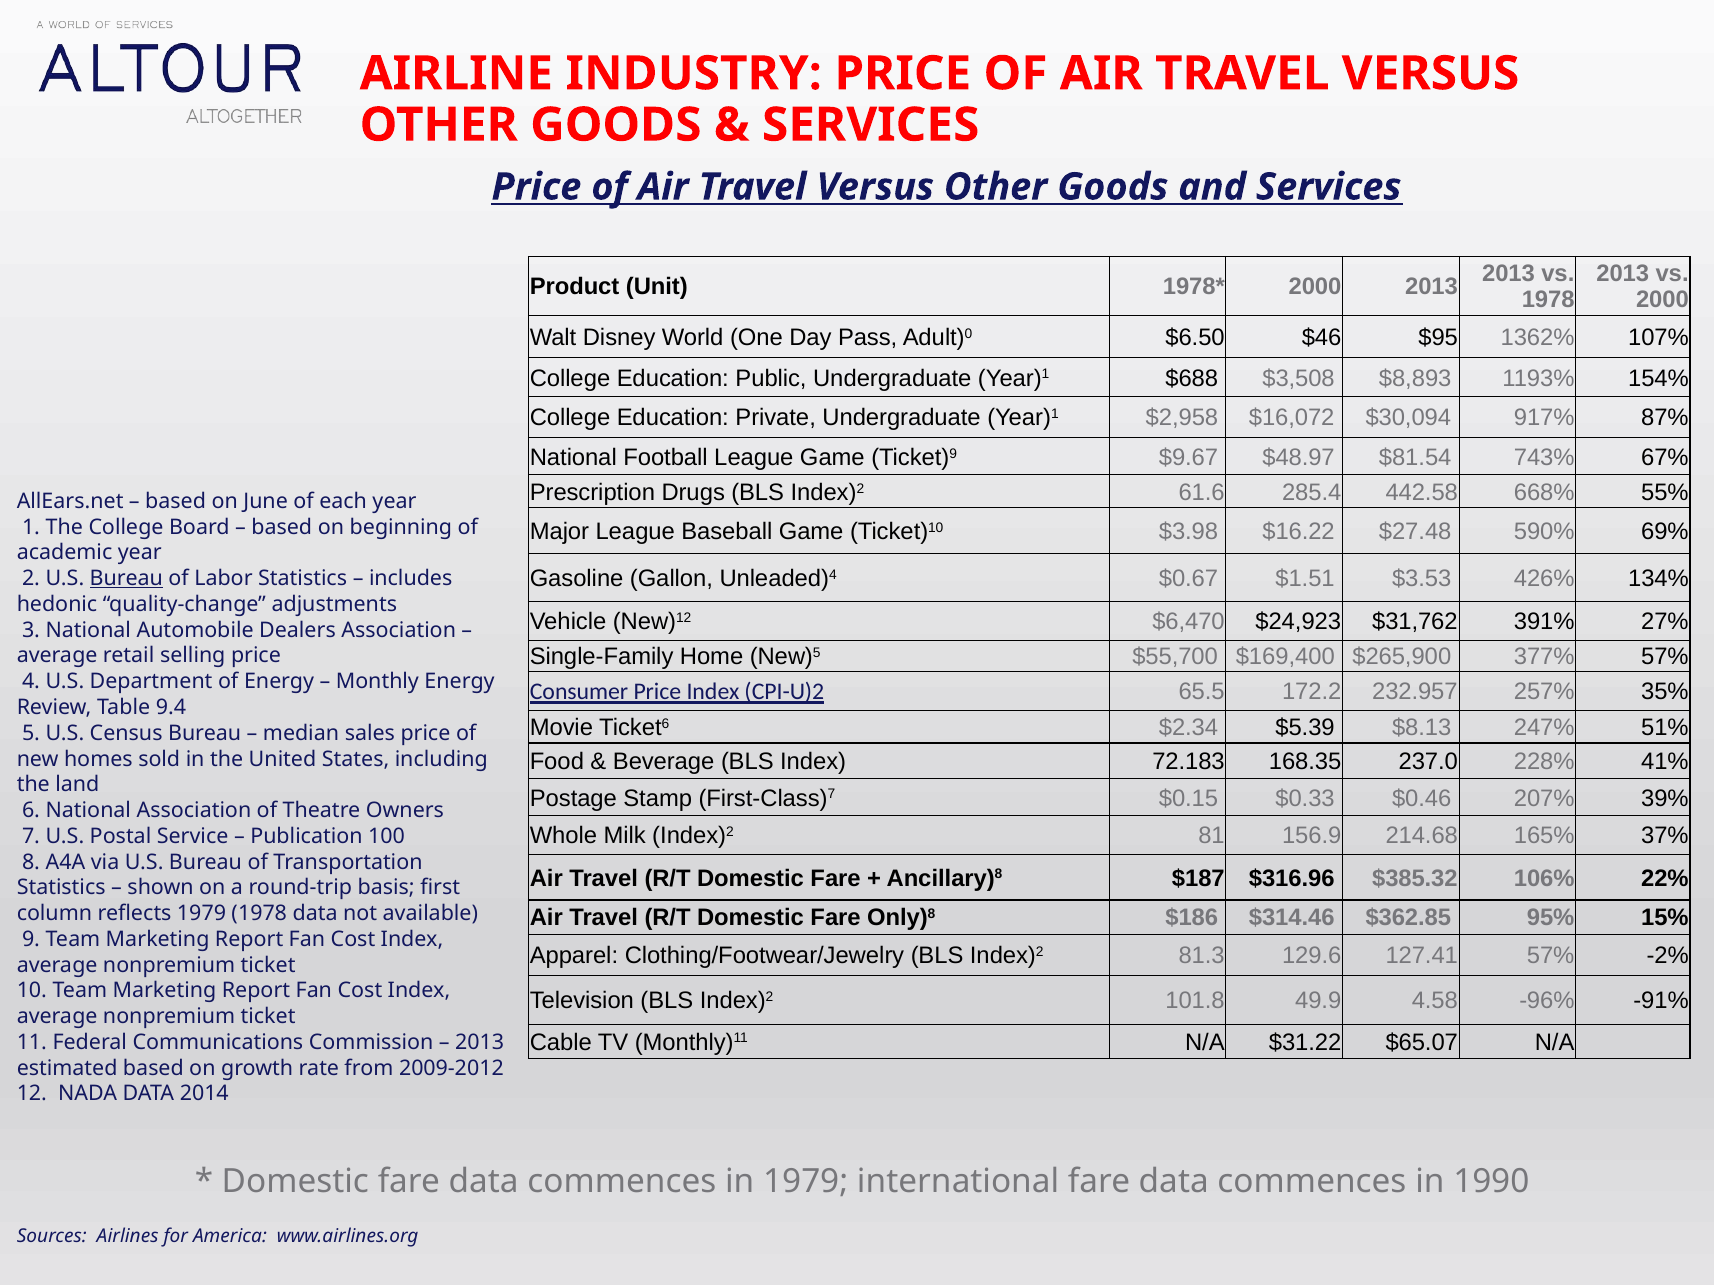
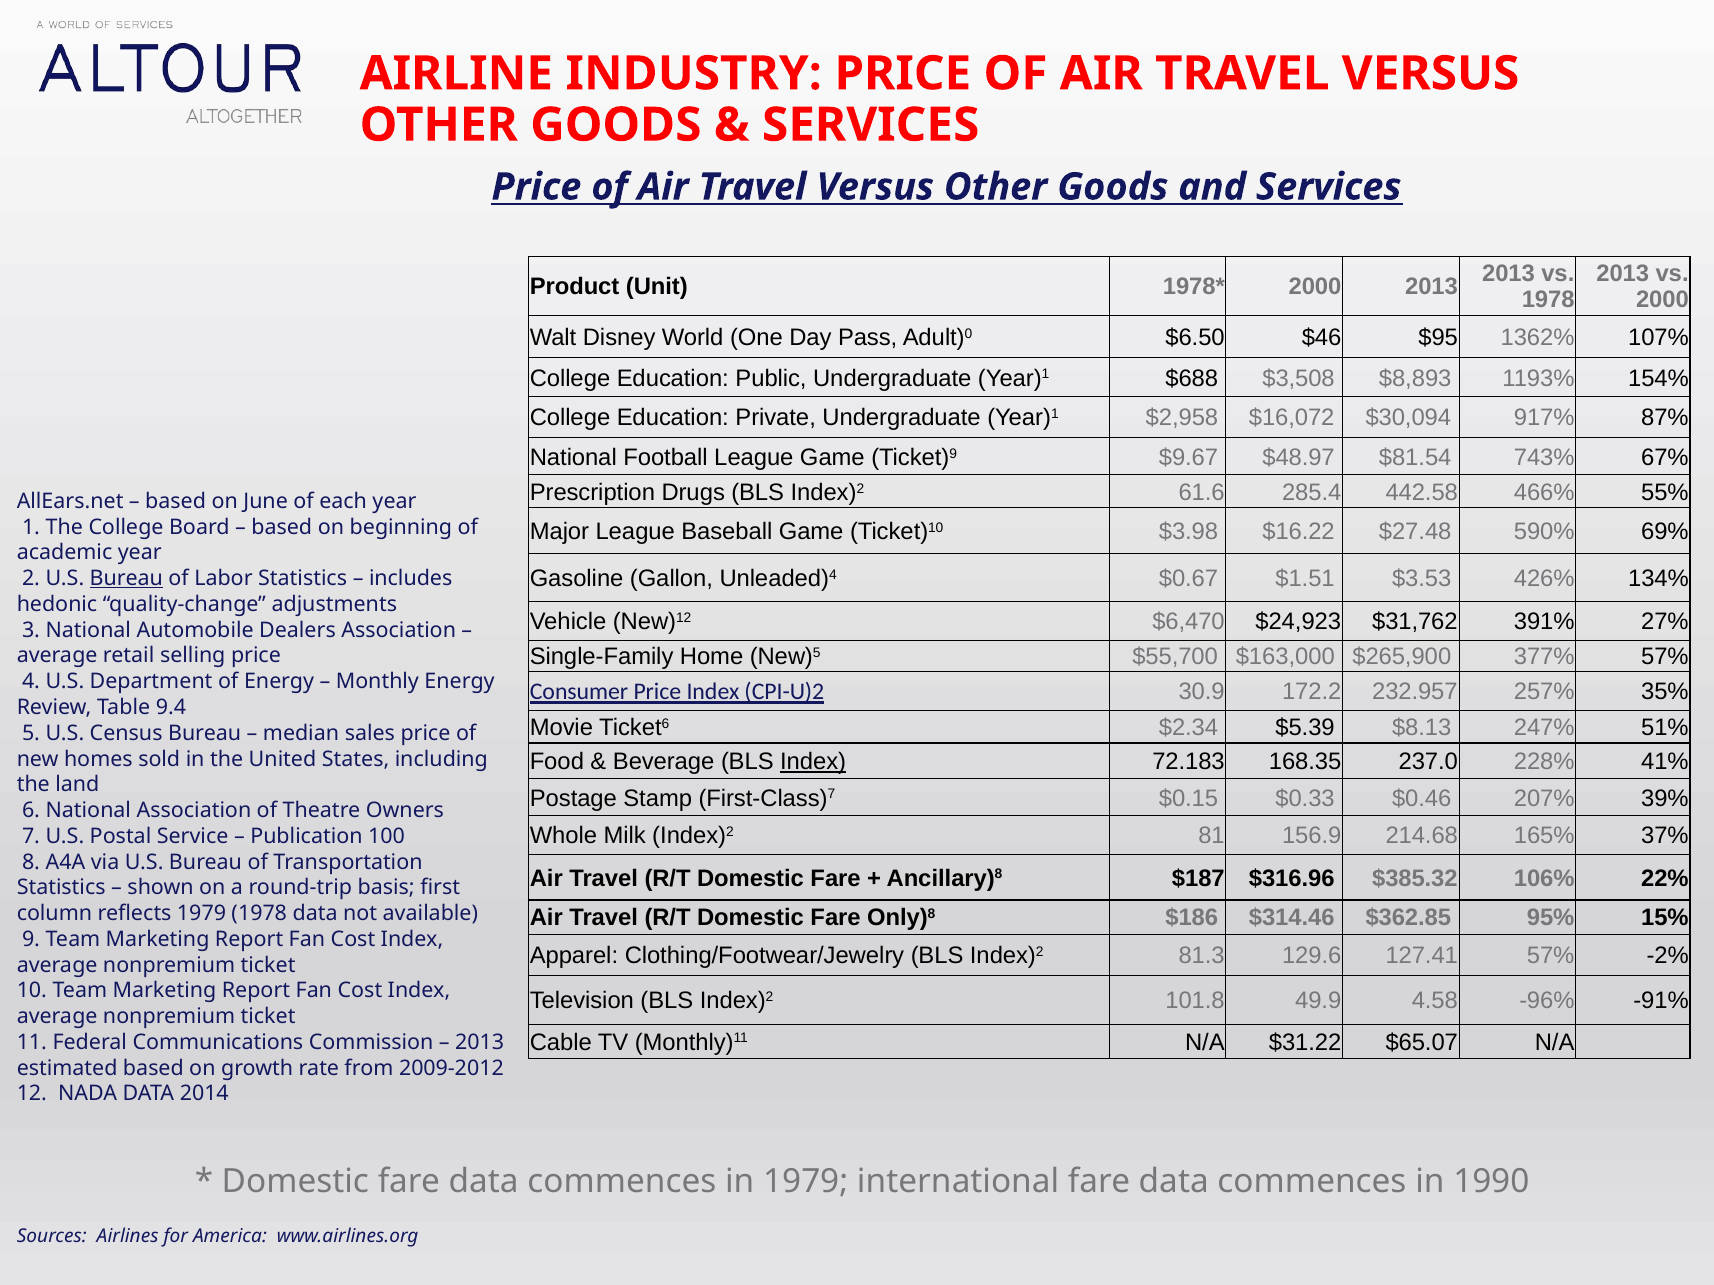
668%: 668% -> 466% (1544, 492)
$169,400: $169,400 -> $163,000 (1285, 657)
65.5: 65.5 -> 30.9 (1202, 692)
Index underline: none -> present (813, 762)
